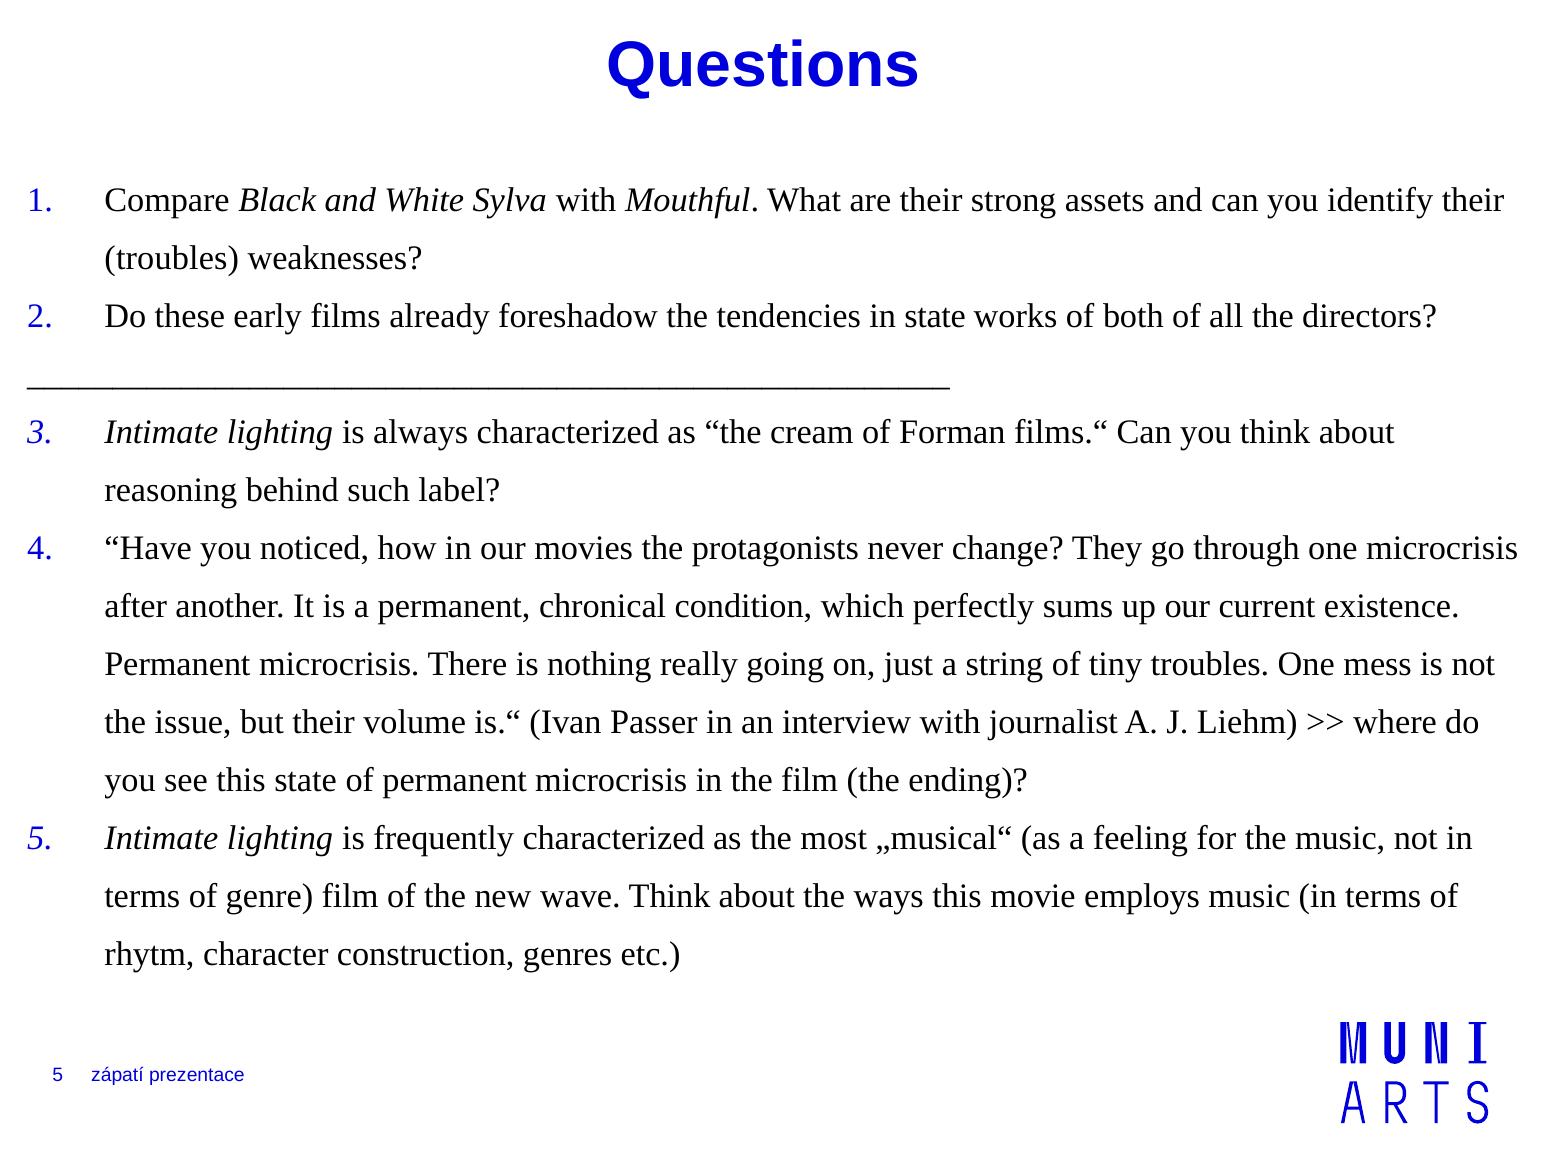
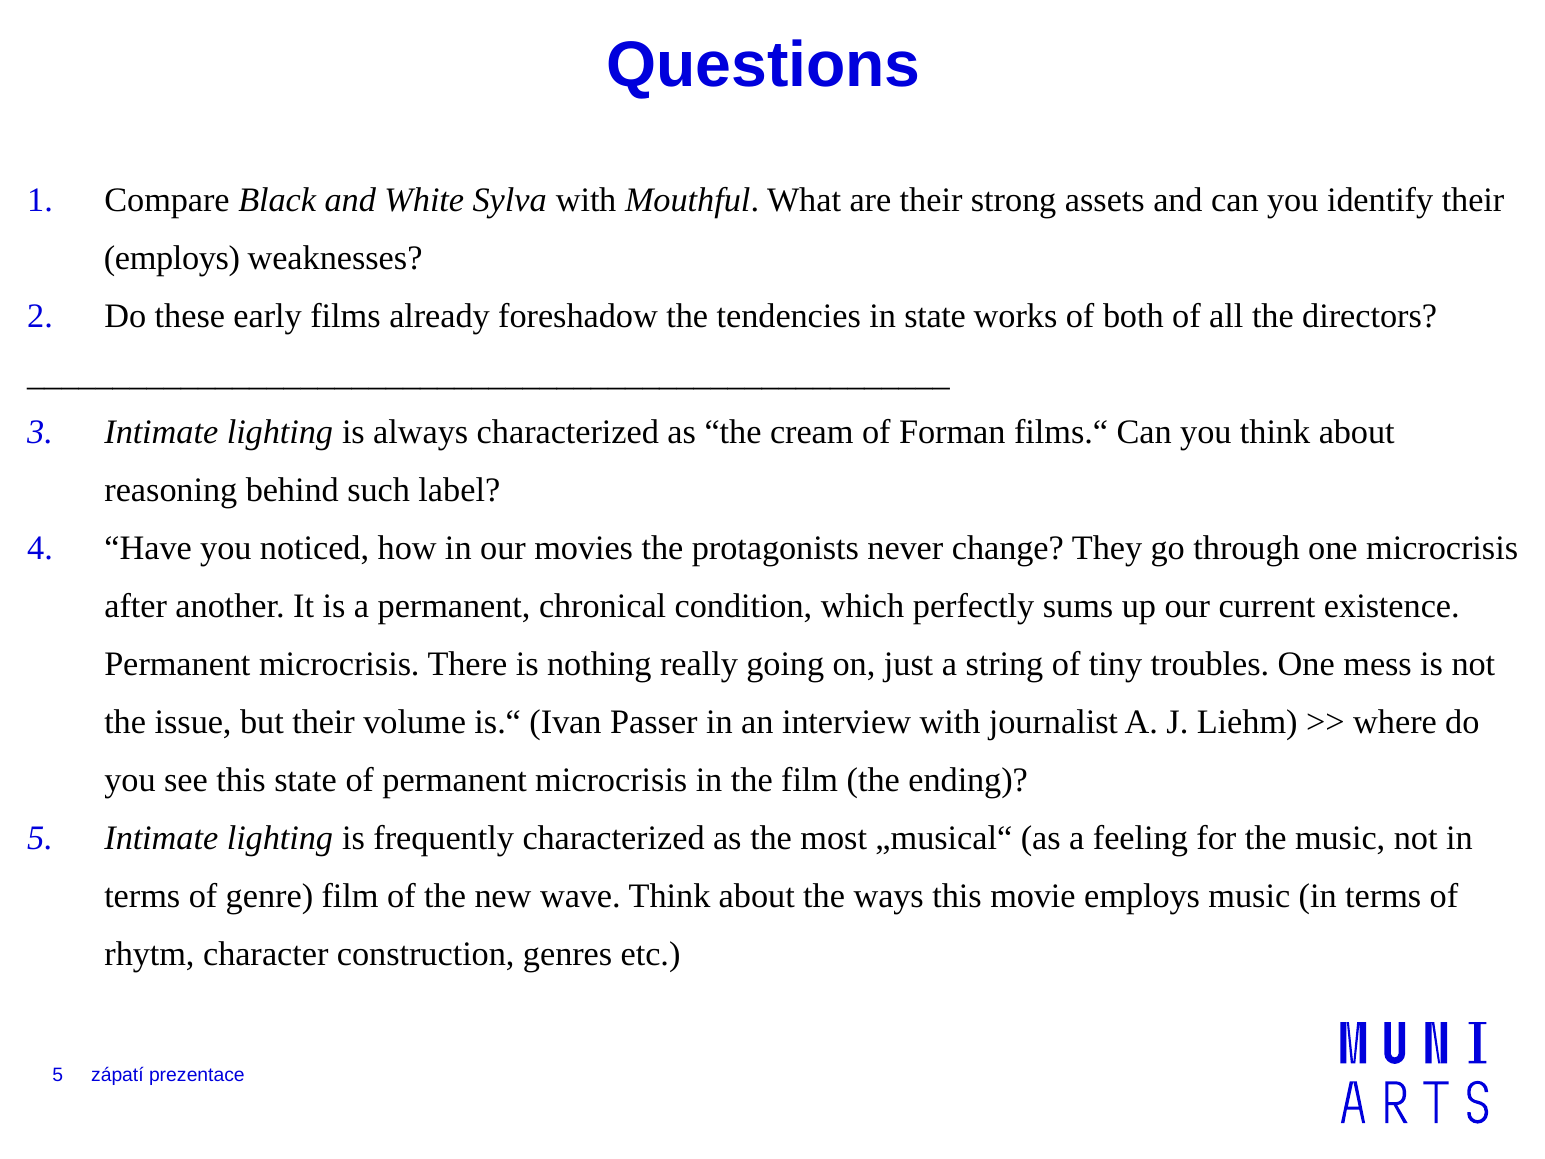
troubles: troubles -> employs (172, 258)
